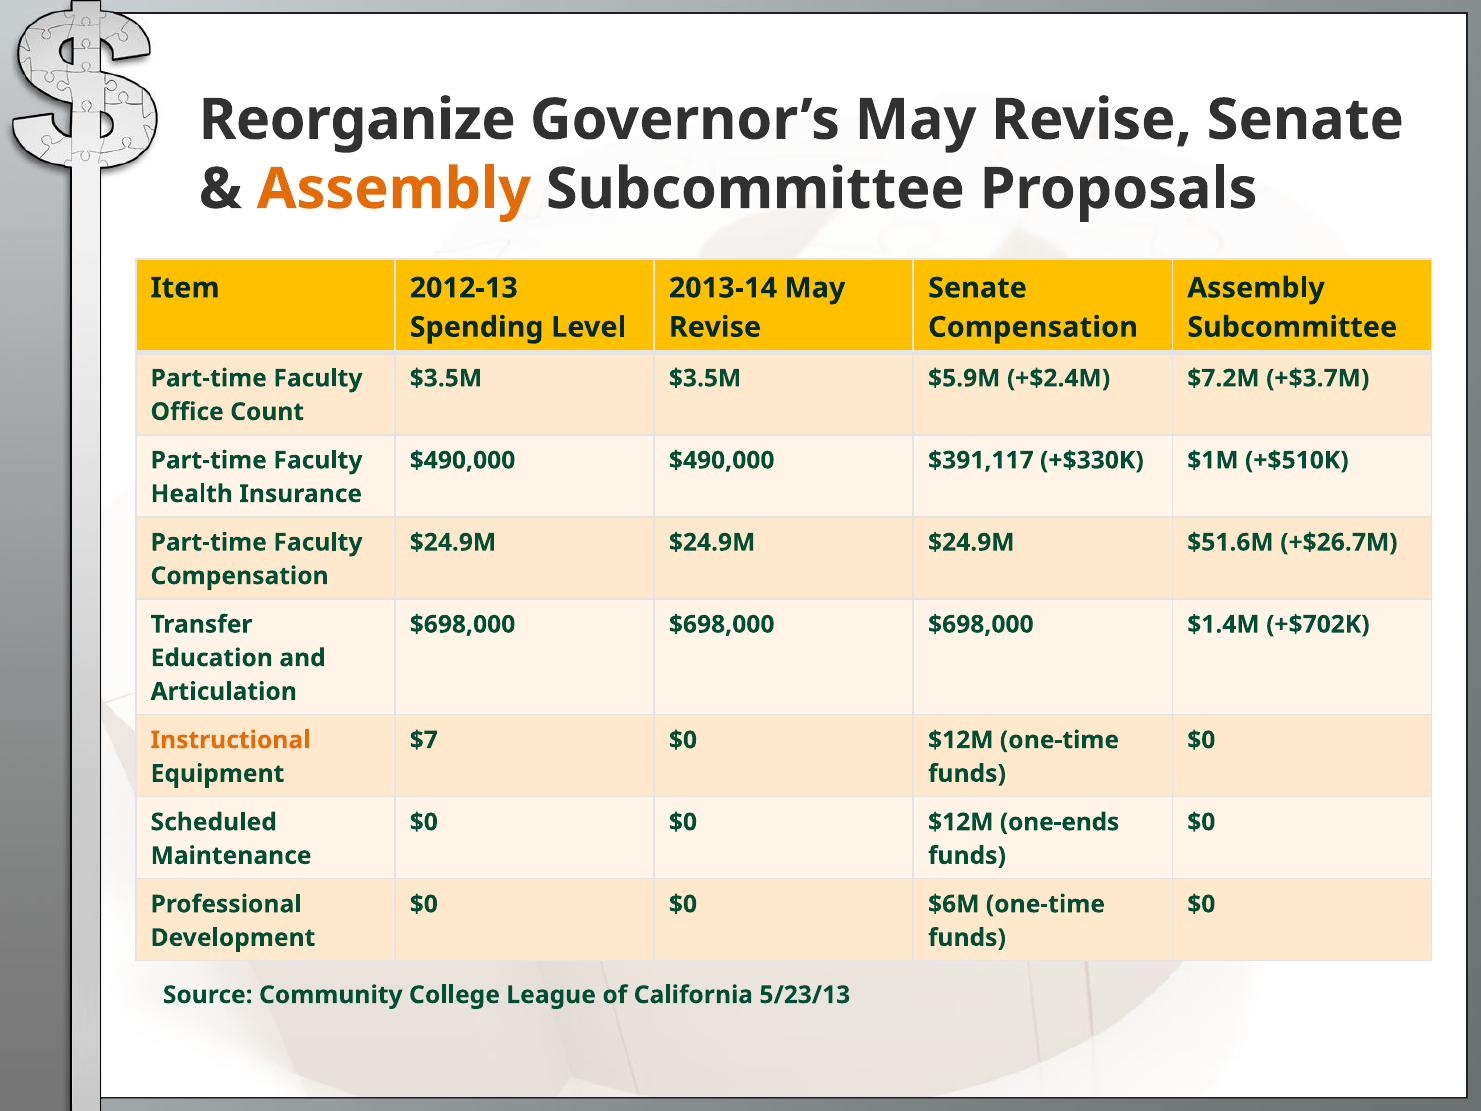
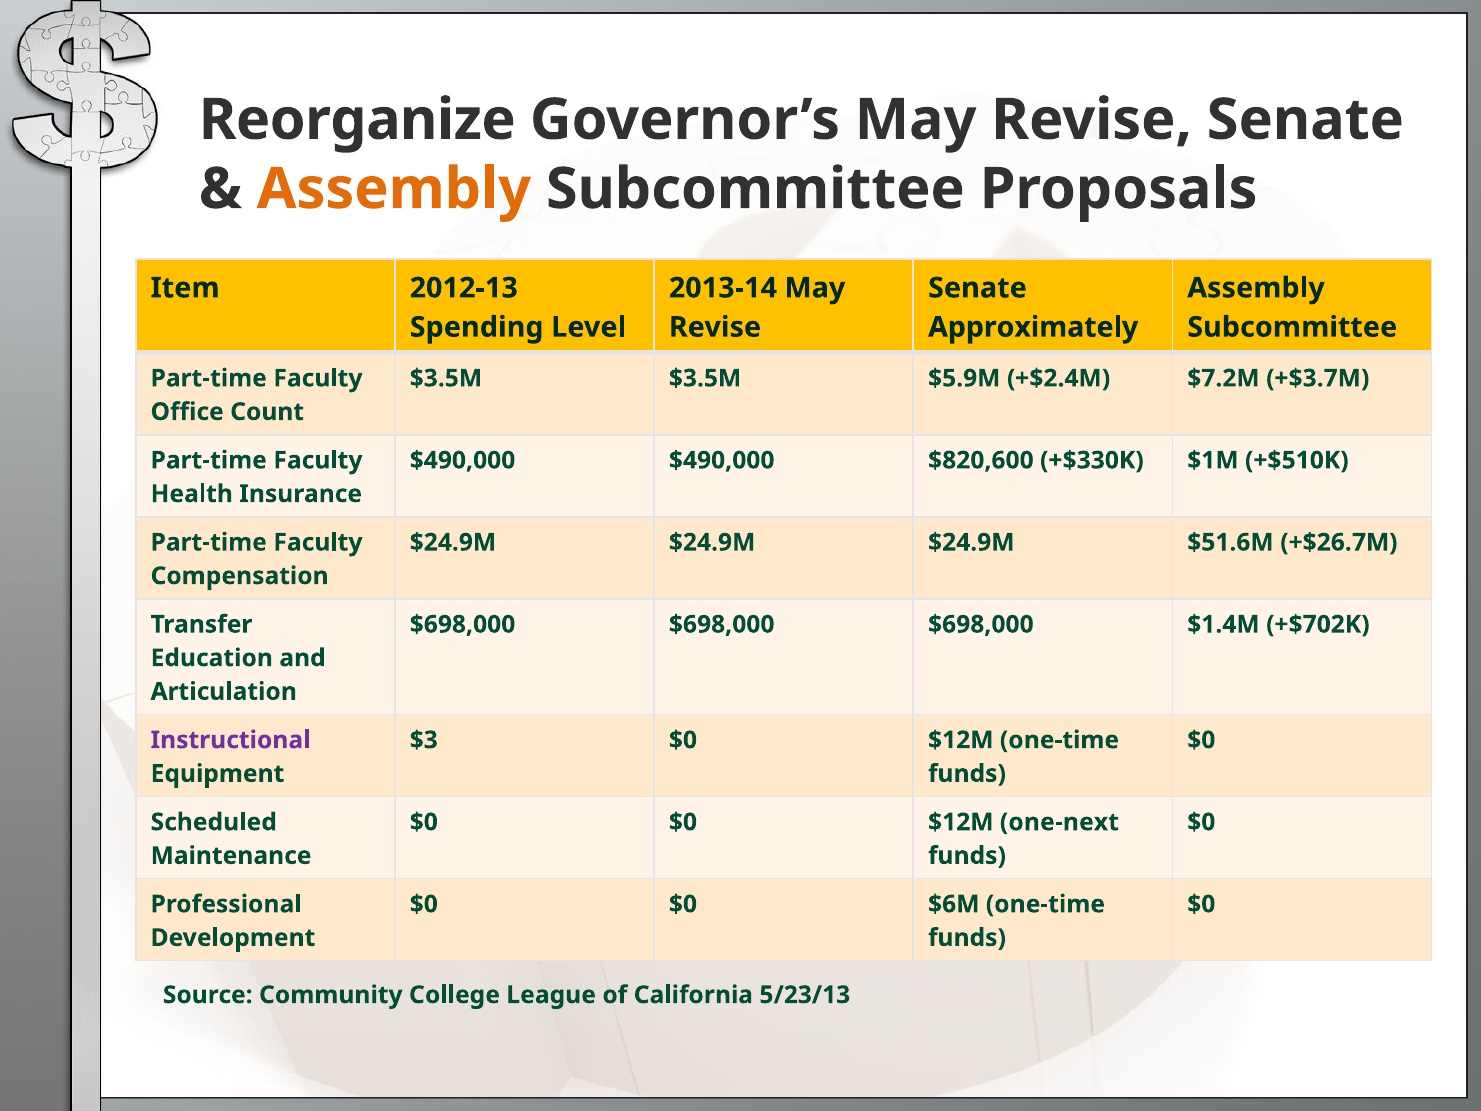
Compensation: Compensation -> Approximately (1033, 327)
$391,117: $391,117 -> $820,600 (981, 460)
Instructional colour: orange -> purple (230, 740)
$7: $7 -> $3 (424, 740)
one-ends: one-ends -> one-next (1059, 822)
